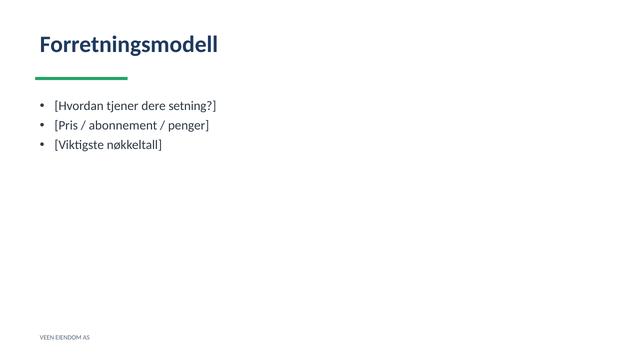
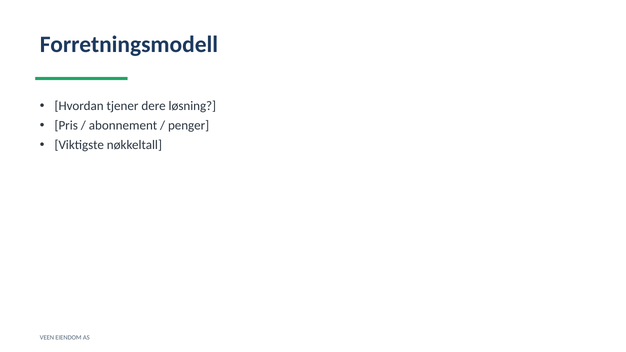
setning: setning -> løsning (192, 106)
